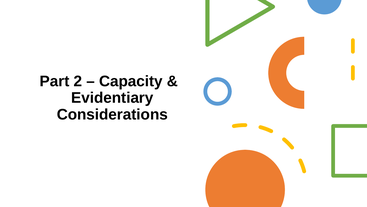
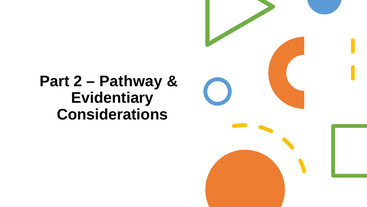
Capacity: Capacity -> Pathway (131, 81)
